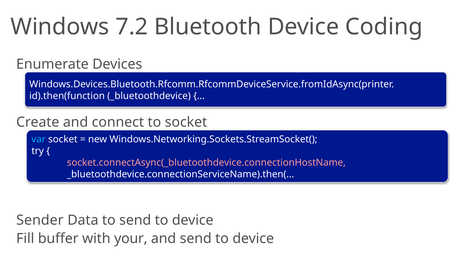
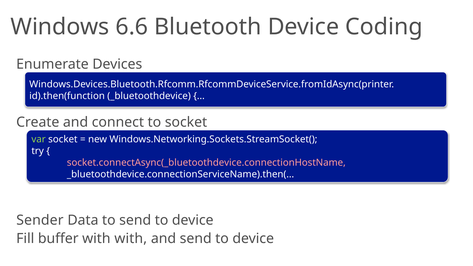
7.2: 7.2 -> 6.6 (132, 27)
var colour: light blue -> light green (39, 139)
with your: your -> with (131, 239)
